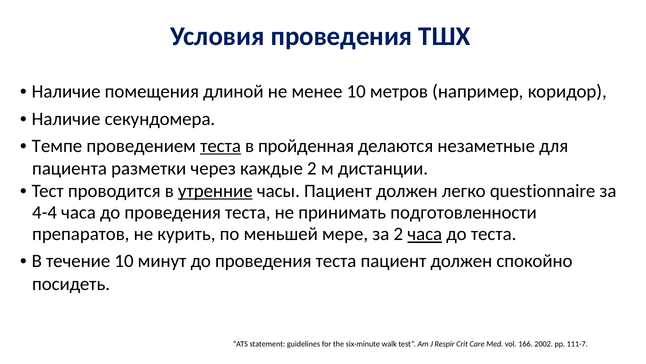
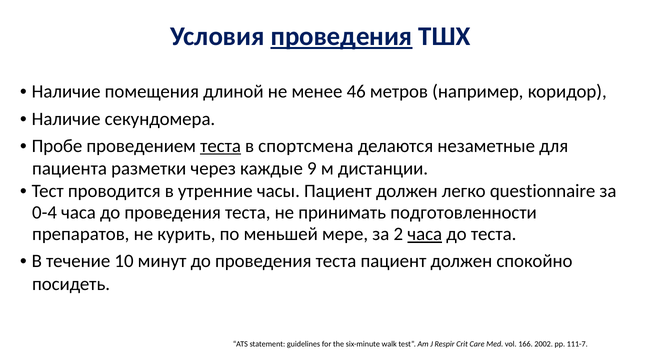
проведения underline: none -> present (342, 36)
менее 10: 10 -> 46 (356, 92)
Темпе: Темпе -> Пробе (57, 146)
пройденная: пройденная -> спортсмена (306, 146)
каждые 2: 2 -> 9 (312, 168)
утренние underline: present -> none (215, 191)
4-4: 4-4 -> 0-4 (45, 212)
